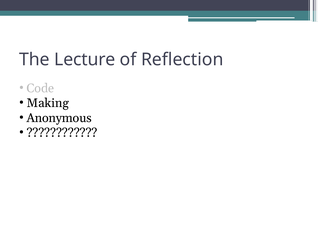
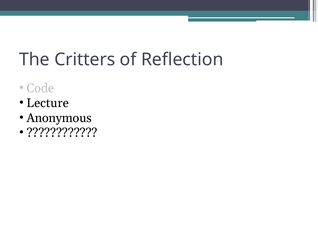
Lecture: Lecture -> Critters (85, 60)
Making: Making -> Lecture (48, 103)
